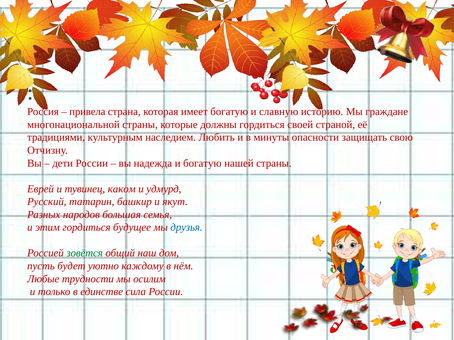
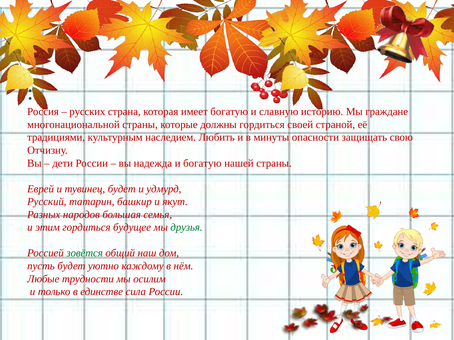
привела: привела -> русских (87, 112)
тувинец каком: каком -> будет (122, 189)
друзья colour: blue -> green (186, 228)
